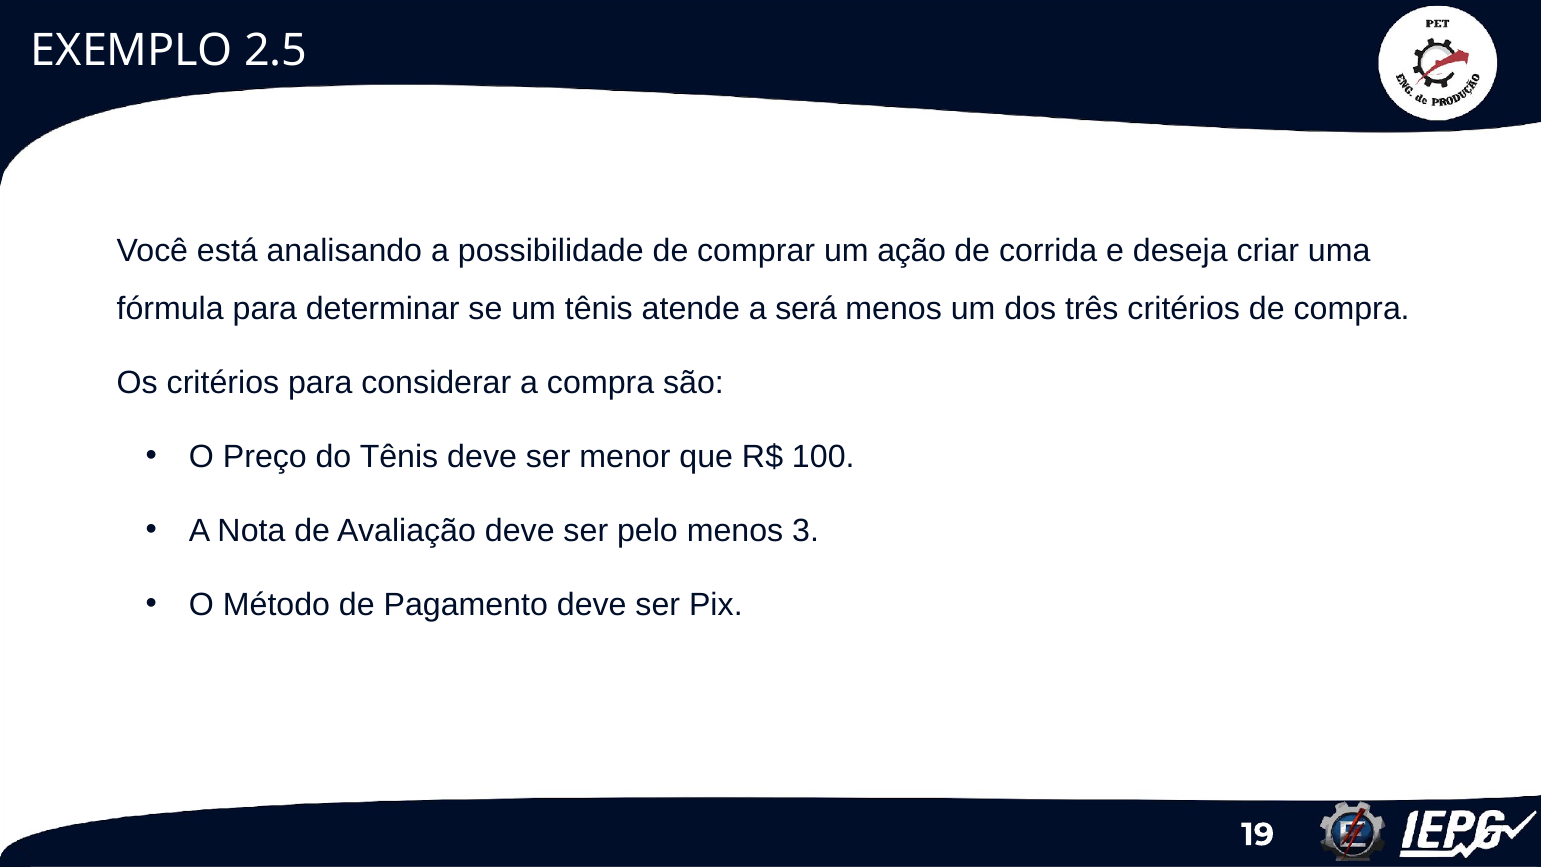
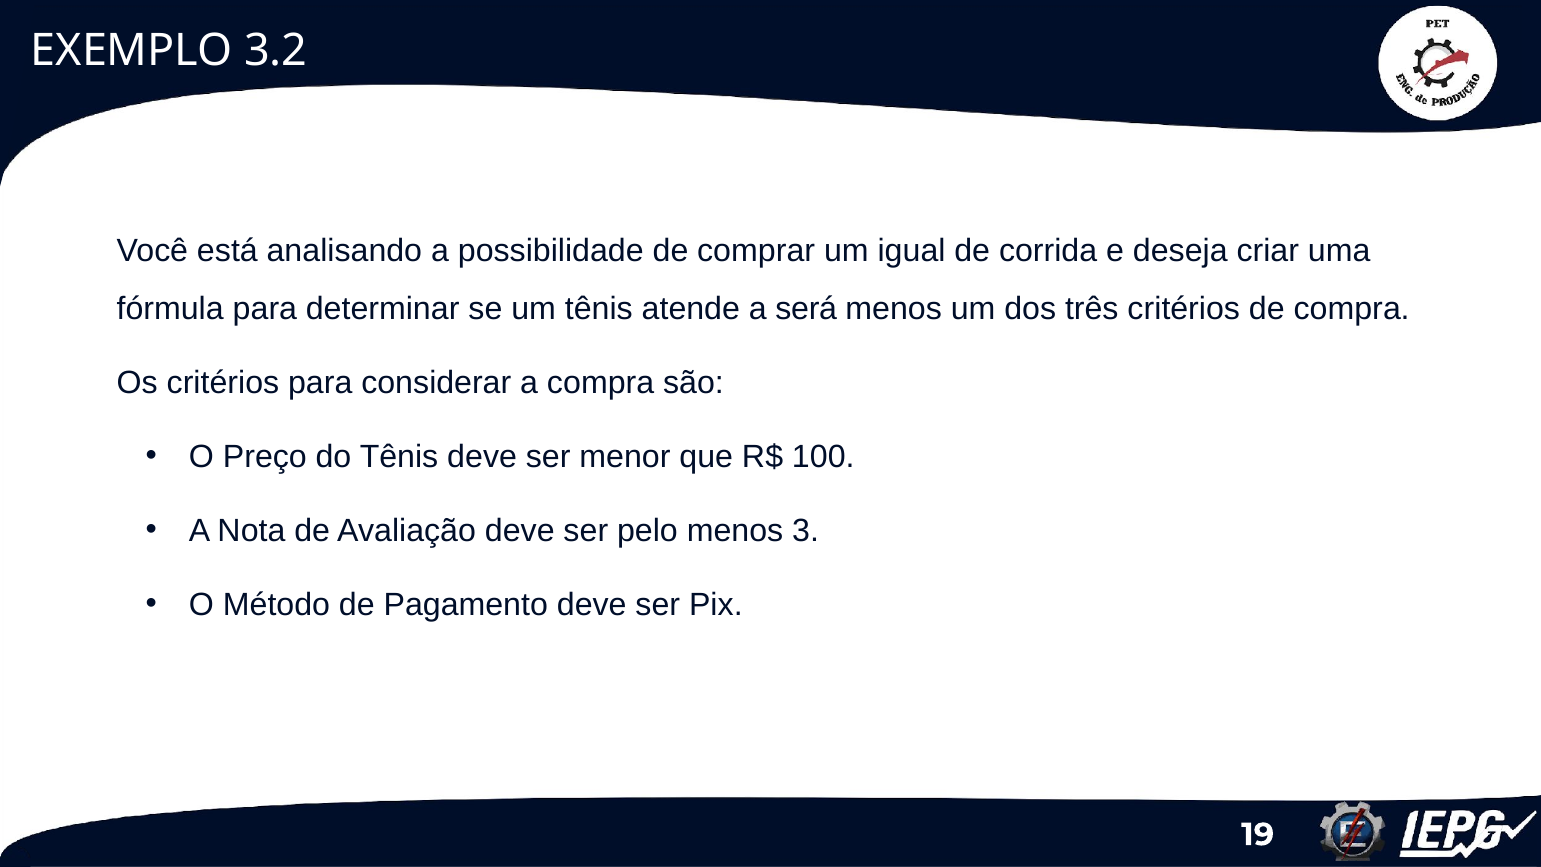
2.5: 2.5 -> 3.2 (276, 51)
ação: ação -> igual (912, 251)
